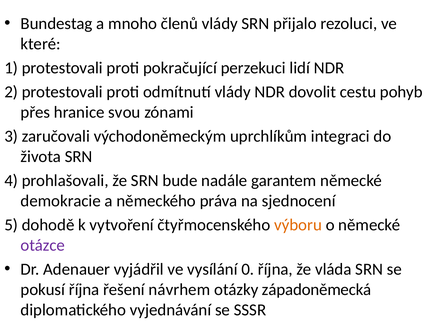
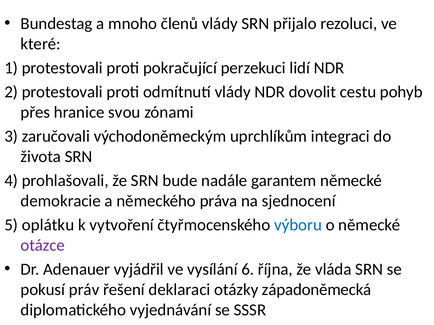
dohodě: dohodě -> oplátku (48, 225)
výboru colour: orange -> blue (298, 225)
0: 0 -> 6 (248, 270)
pokusí října: října -> práv (84, 290)
návrhem: návrhem -> deklaraci (179, 290)
